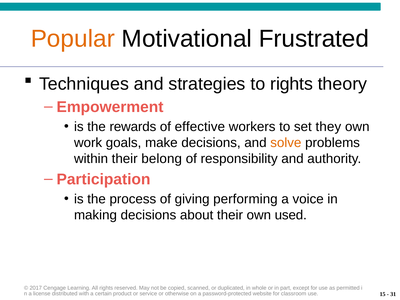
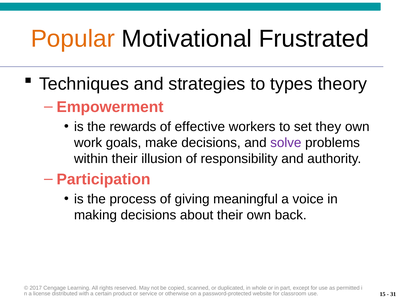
to rights: rights -> types (292, 84)
solve colour: orange -> purple (286, 143)
belong: belong -> illusion (162, 159)
performing: performing -> meaningful (246, 199)
used: used -> back (291, 215)
